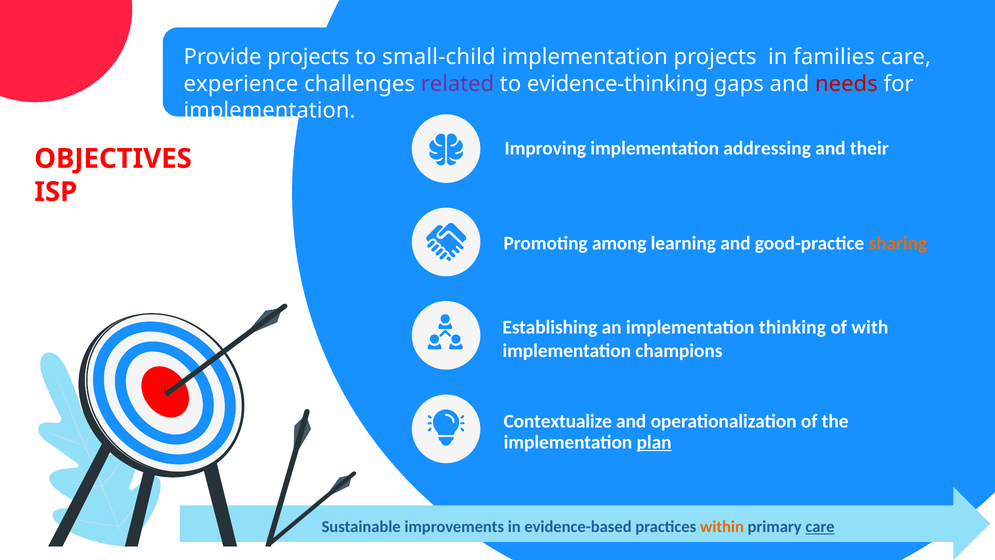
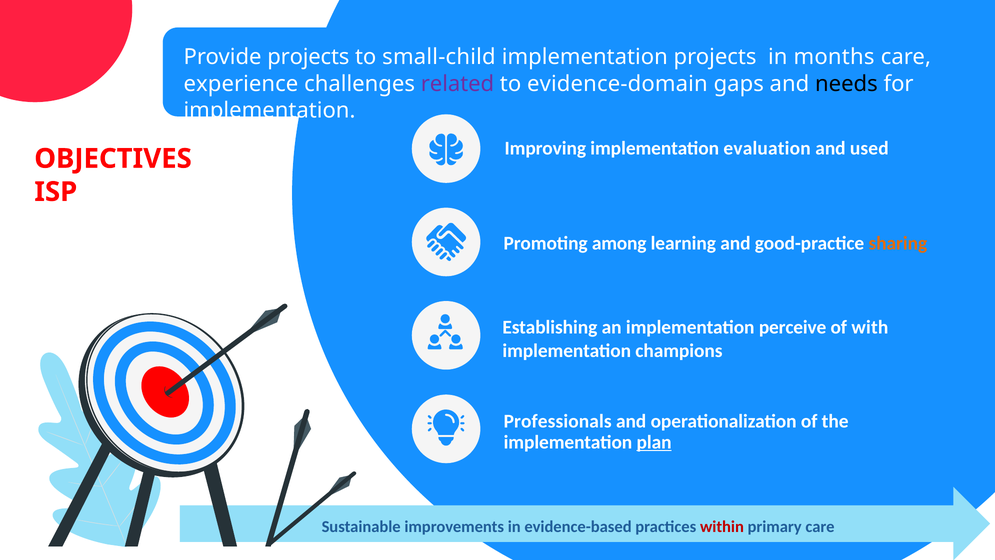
families: families -> months (834, 57)
evidence-thinking: evidence-thinking -> evidence-domain (617, 84)
needs colour: red -> black (846, 84)
addressing: addressing -> evaluation (767, 148)
their: their -> used (869, 148)
thinking: thinking -> perceive (793, 327)
Contextualize: Contextualize -> Professionals (558, 421)
within colour: orange -> red (722, 527)
care underline: present -> none (820, 527)
